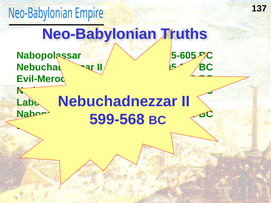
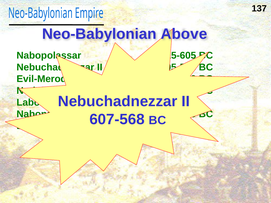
Truths: Truths -> Above (184, 34)
599-568: 599-568 -> 607-568 (117, 120)
